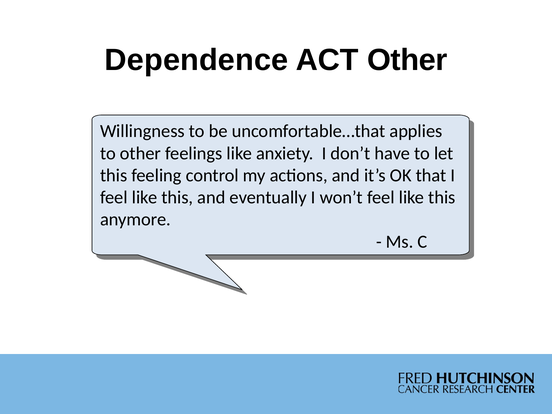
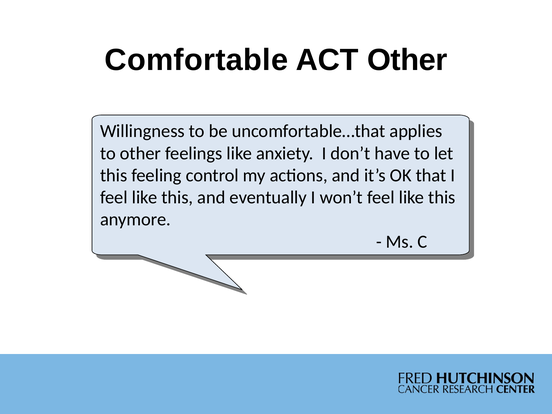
Dependence: Dependence -> Comfortable (196, 60)
